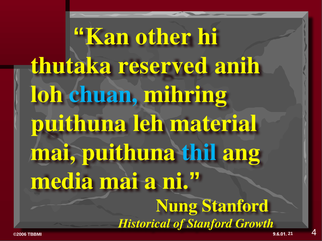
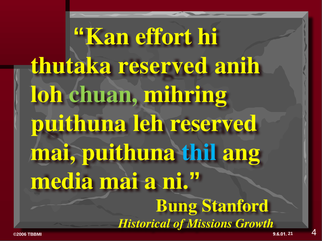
other: other -> effort (164, 36)
chuan colour: light blue -> light green (103, 94)
leh material: material -> reserved (214, 123)
Nung: Nung -> Bung (177, 206)
of Stanford: Stanford -> Missions (210, 224)
